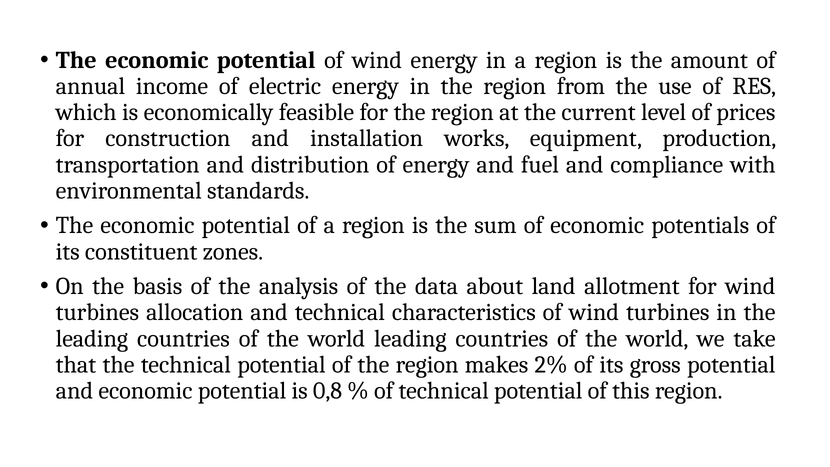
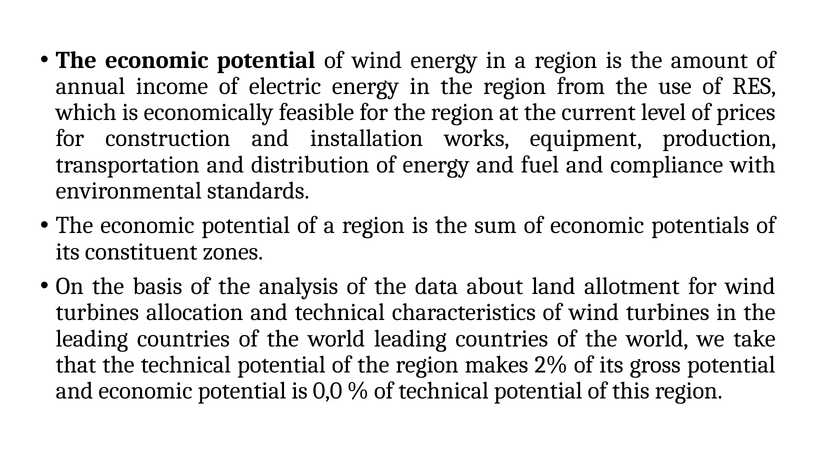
0,8: 0,8 -> 0,0 (328, 391)
